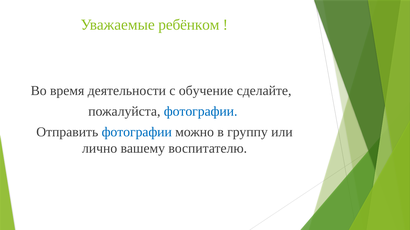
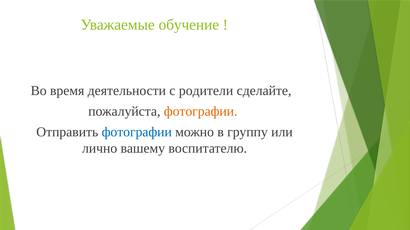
ребёнком: ребёнком -> обучение (189, 25)
обучение: обучение -> родители (206, 91)
фотографии colour: blue -> orange (201, 112)
